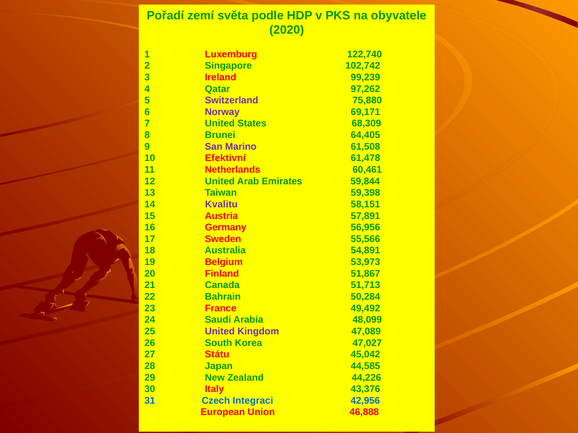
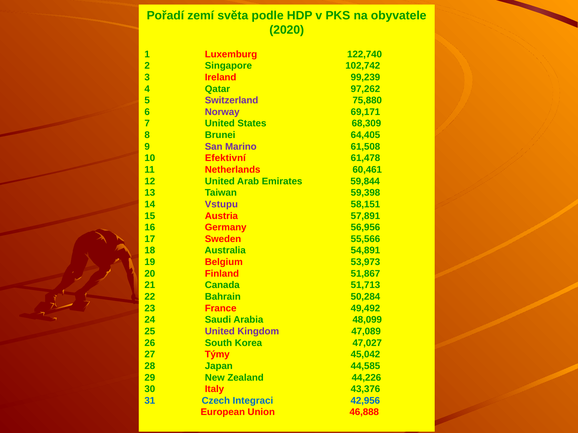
Kvalitu: Kvalitu -> Vstupu (221, 205)
Státu: Státu -> Týmy (217, 355)
